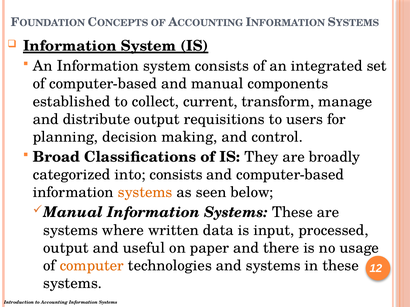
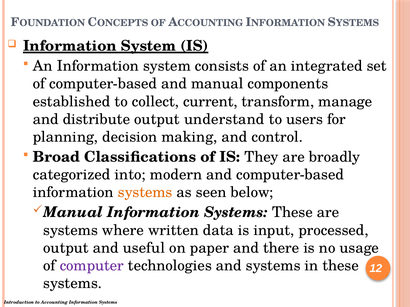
requisitions: requisitions -> understand (224, 119)
into consists: consists -> modern (176, 175)
computer colour: orange -> purple (92, 266)
